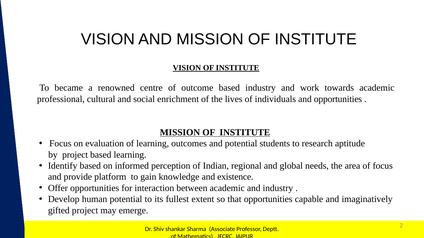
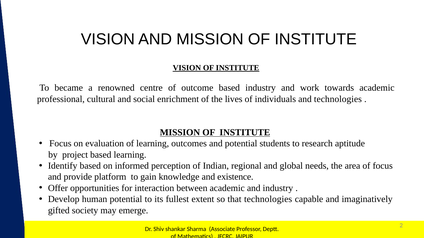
and opportunities: opportunities -> technologies (338, 99)
that opportunities: opportunities -> technologies (268, 200)
gifted project: project -> society (85, 211)
